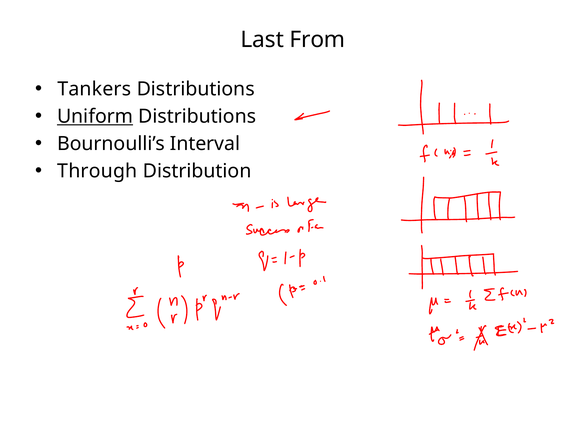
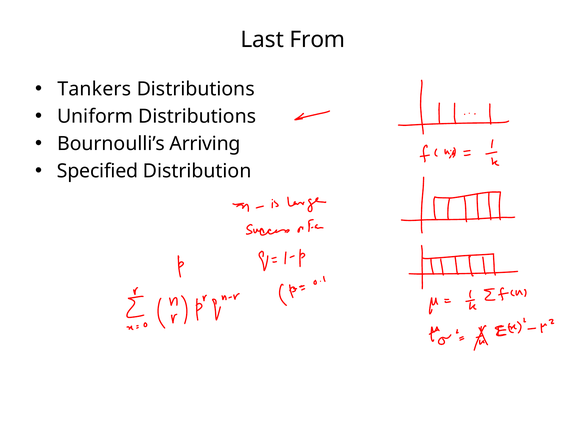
Uniform underline: present -> none (95, 116)
Interval: Interval -> Arriving (205, 144)
Through: Through -> Specified (98, 171)
